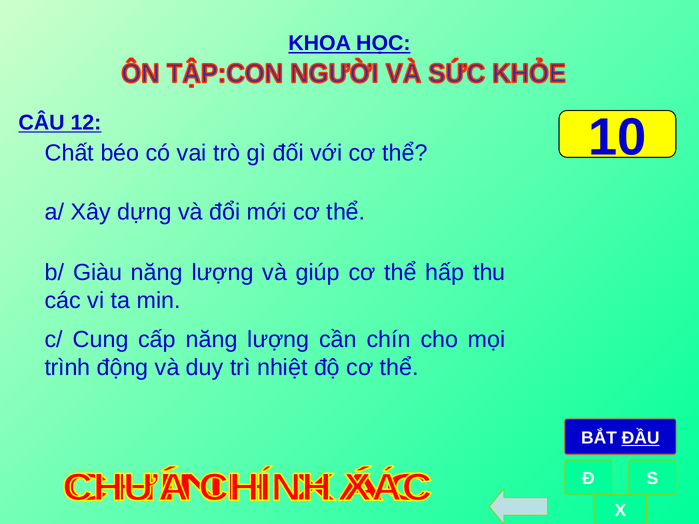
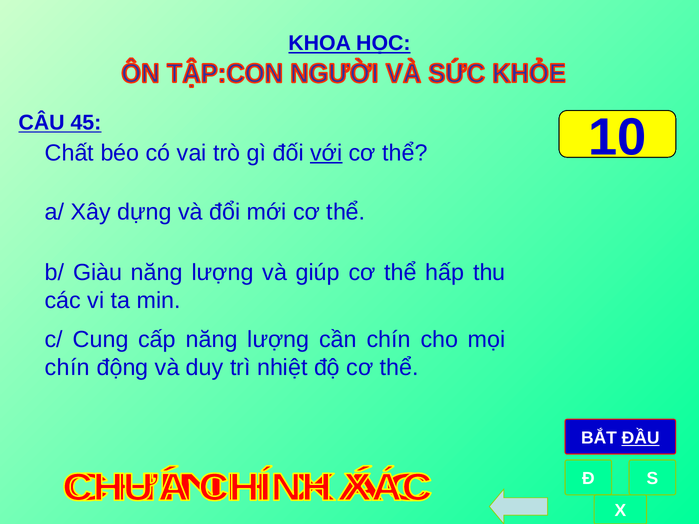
12: 12 -> 45 (86, 123)
với underline: none -> present (326, 153)
trình: trình -> chín (67, 368)
